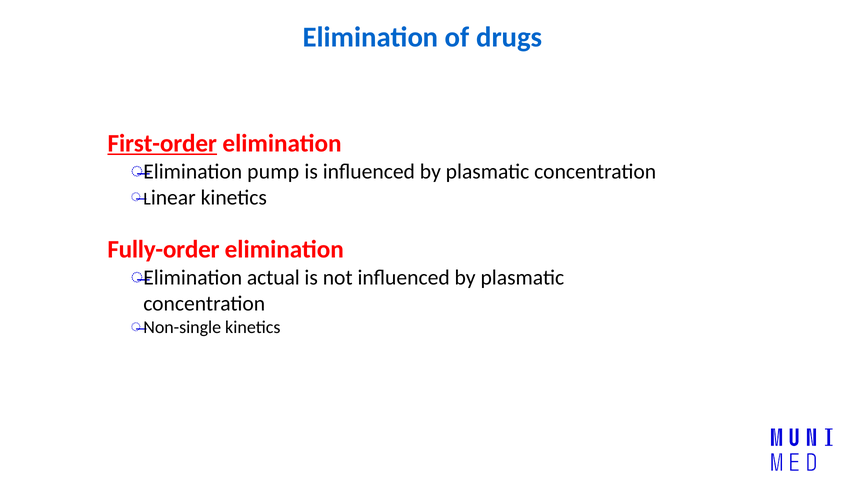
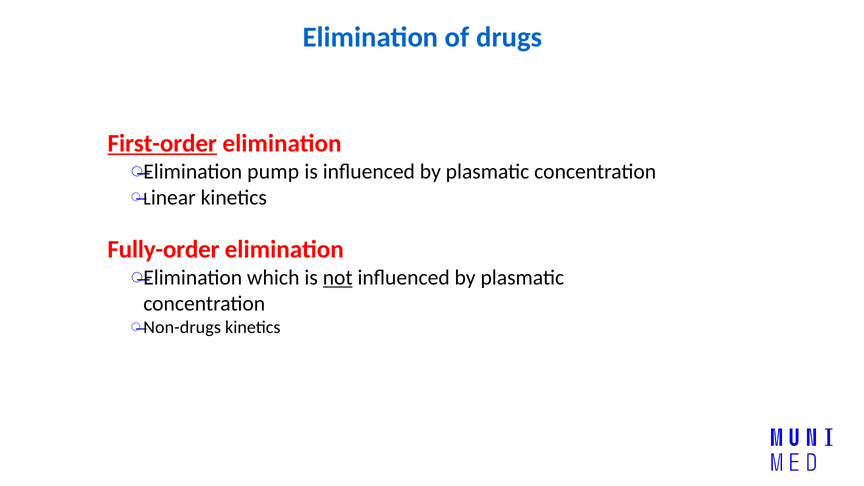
actual: actual -> which (273, 278)
not underline: none -> present (338, 278)
Non-single: Non-single -> Non-drugs (182, 327)
